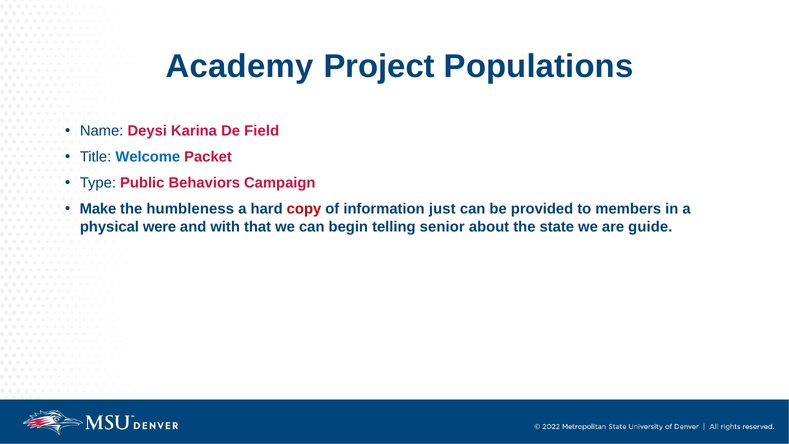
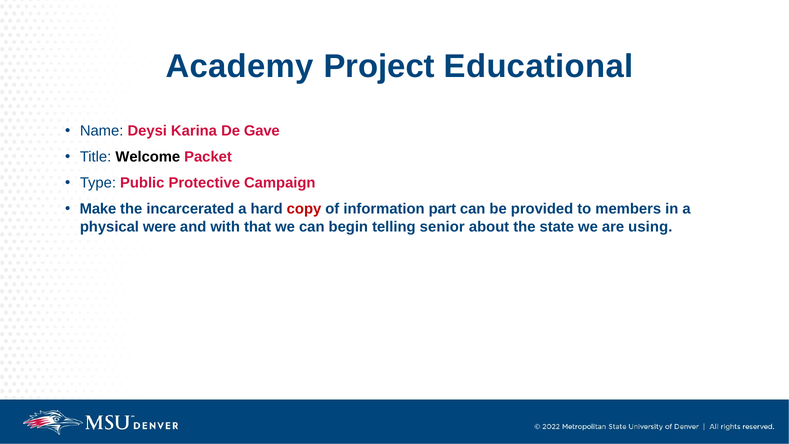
Populations: Populations -> Educational (539, 66)
Field: Field -> Gave (262, 131)
Welcome colour: blue -> black (148, 157)
Behaviors: Behaviors -> Protective (204, 183)
humbleness: humbleness -> incarcerated (190, 209)
just: just -> part (442, 209)
guide: guide -> using (650, 227)
